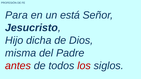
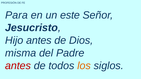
está: está -> este (70, 15)
Hijo dicha: dicha -> antes (39, 41)
los colour: red -> orange (84, 66)
